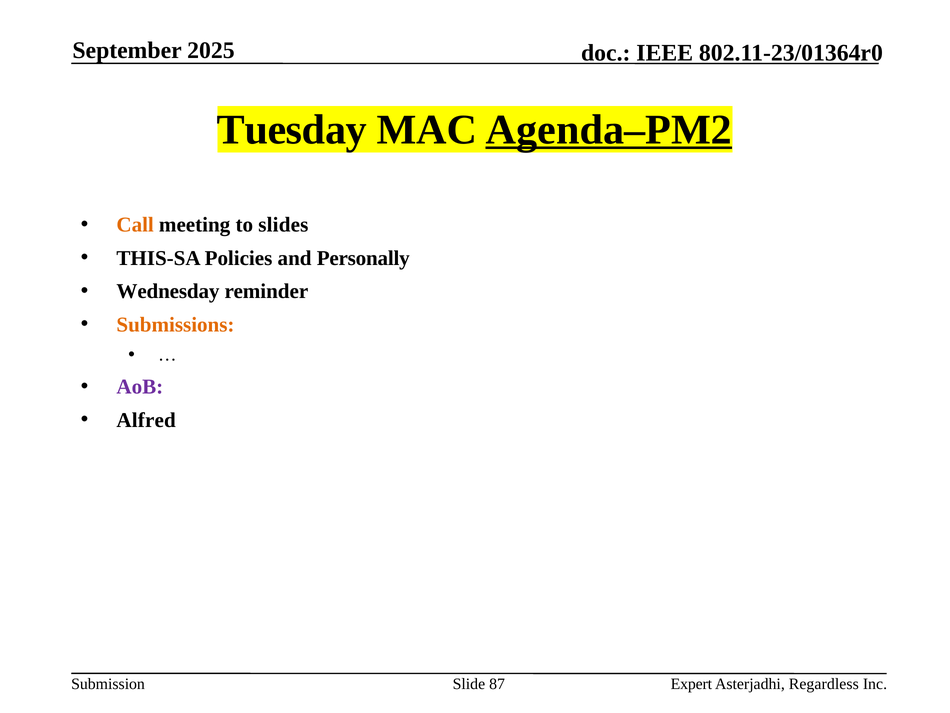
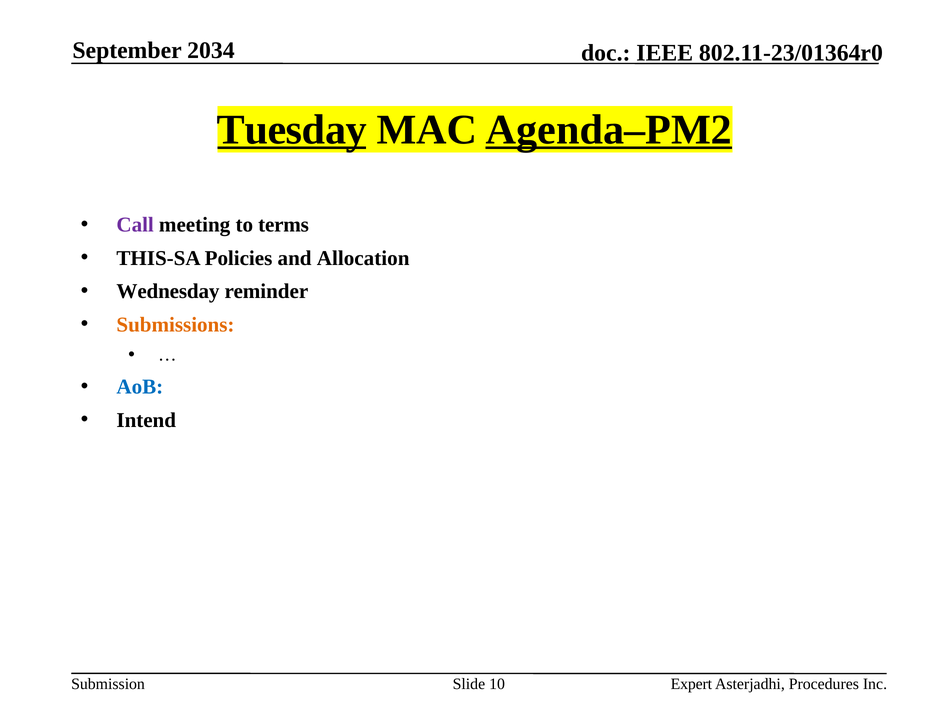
2025: 2025 -> 2034 (211, 50)
Tuesday underline: none -> present (292, 130)
Call colour: orange -> purple (135, 225)
slides: slides -> terms (284, 225)
Personally: Personally -> Allocation (363, 258)
AoB colour: purple -> blue (140, 387)
Alfred: Alfred -> Intend (146, 420)
87: 87 -> 10 (497, 683)
Regardless: Regardless -> Procedures (824, 683)
